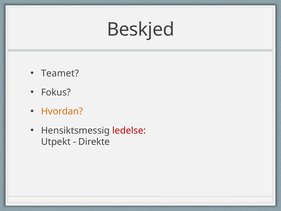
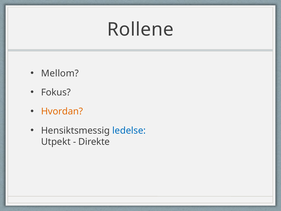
Beskjed: Beskjed -> Rollene (140, 29)
Teamet: Teamet -> Mellom (60, 73)
ledelse colour: red -> blue (129, 130)
